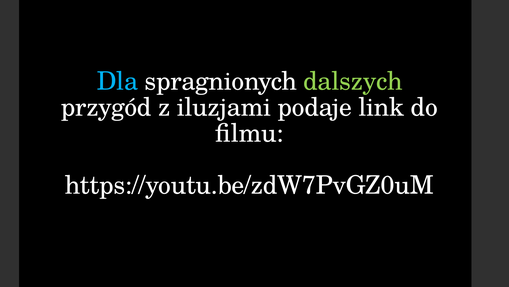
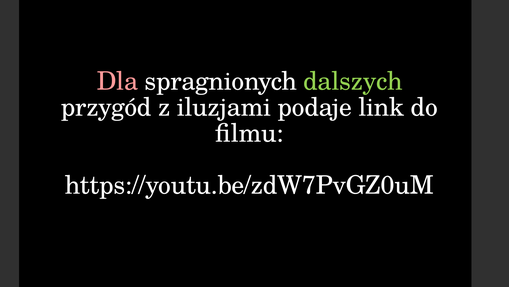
Dla colour: light blue -> pink (117, 81)
